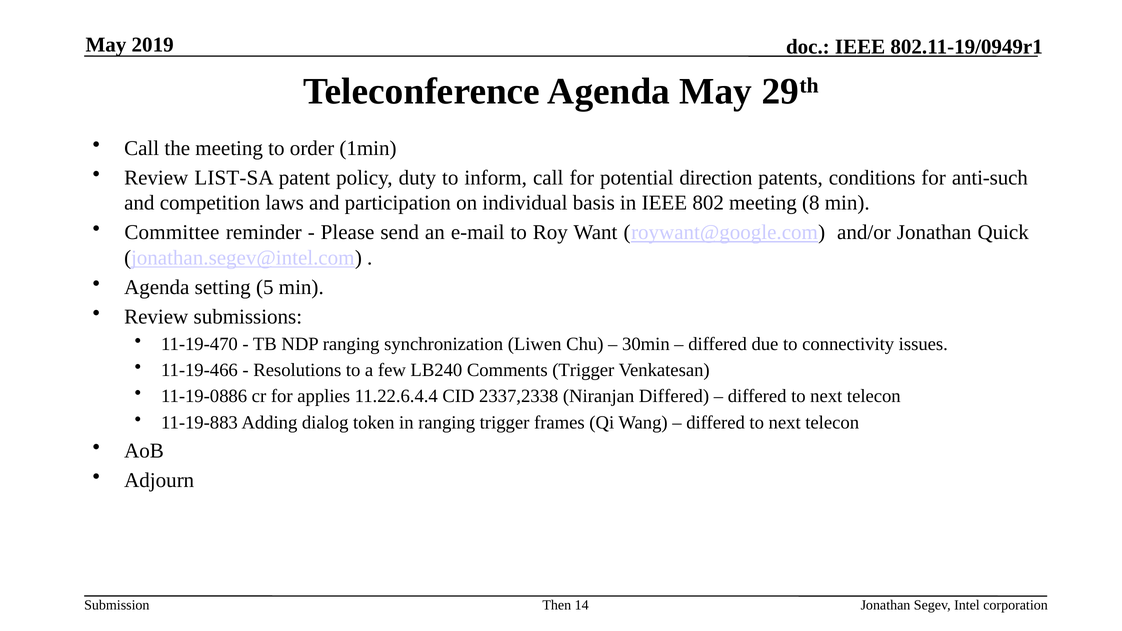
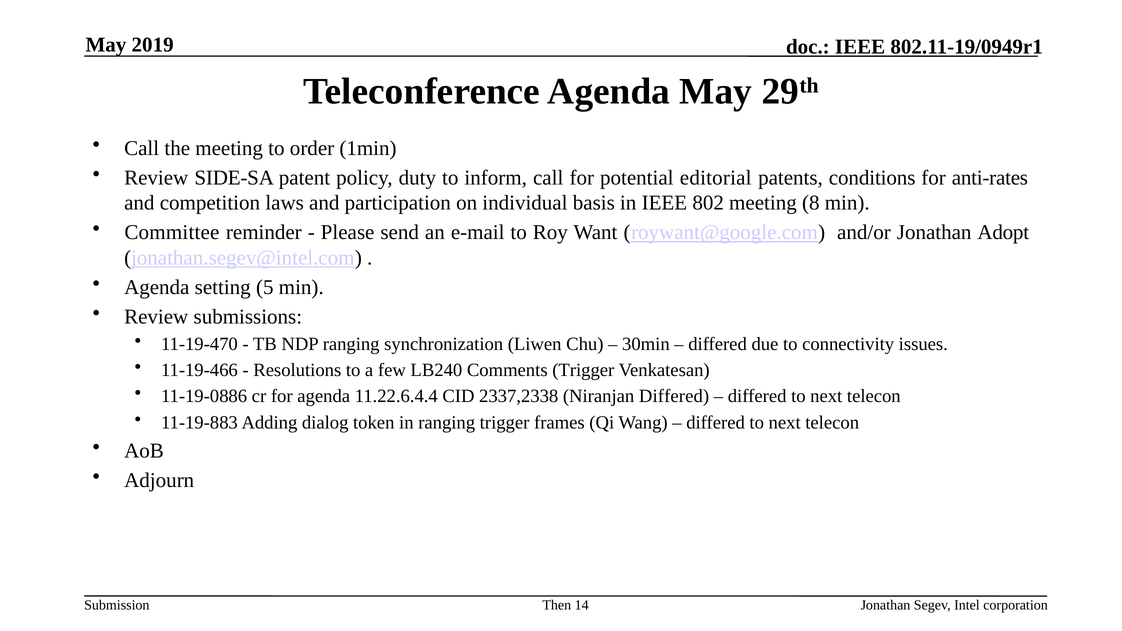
LIST-SA: LIST-SA -> SIDE-SA (234, 178)
direction: direction -> editorial (716, 178)
anti-such: anti-such -> anti-rates (990, 178)
Quick: Quick -> Adopt (1003, 232)
for applies: applies -> agenda (324, 396)
